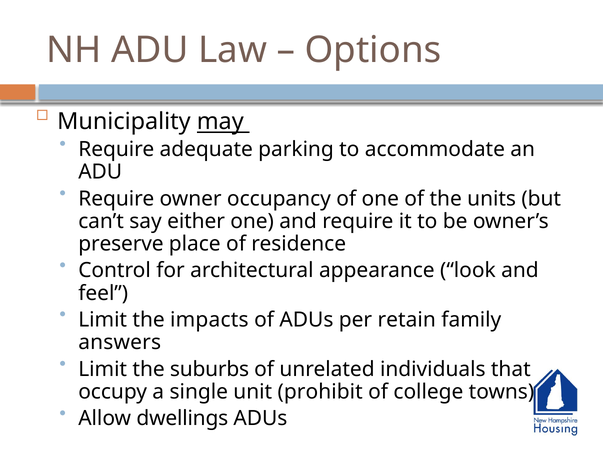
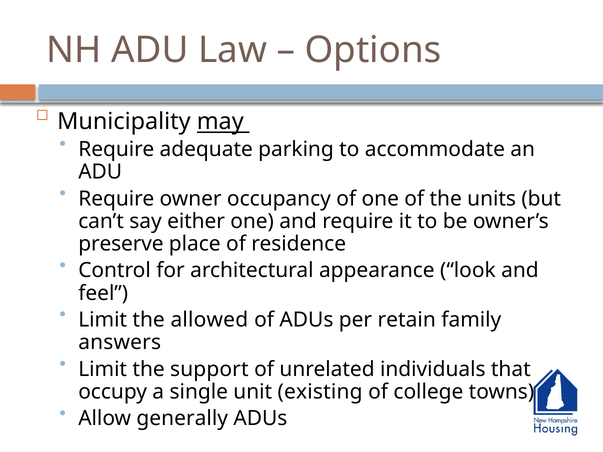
impacts: impacts -> allowed (209, 320)
suburbs: suburbs -> support (209, 369)
prohibit: prohibit -> existing (320, 392)
dwellings: dwellings -> generally (182, 419)
